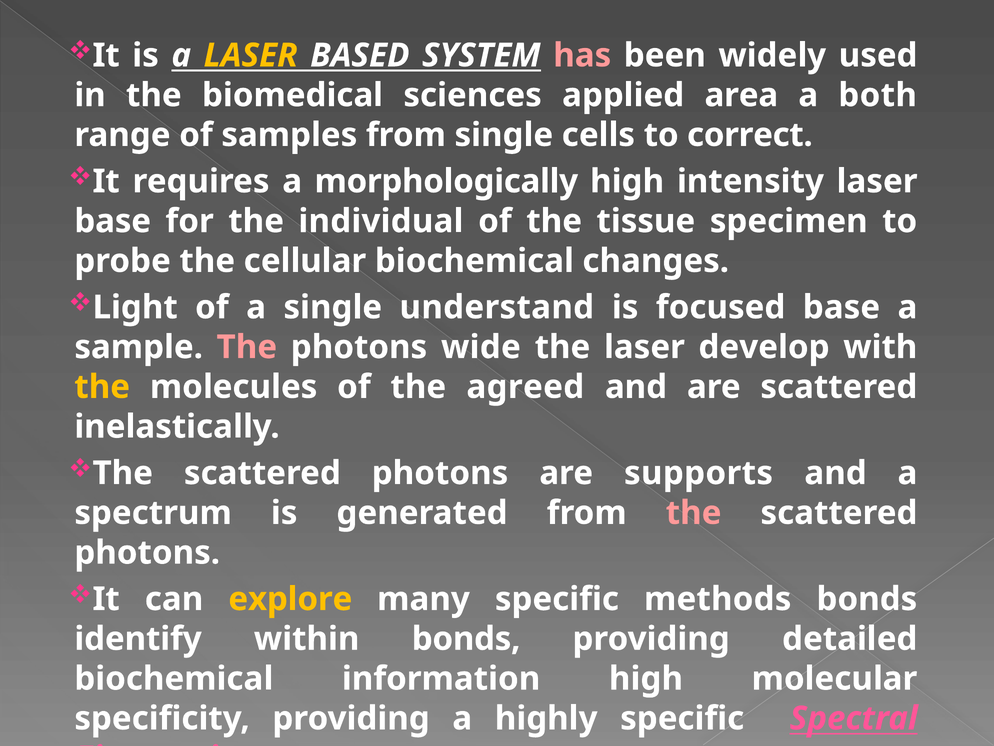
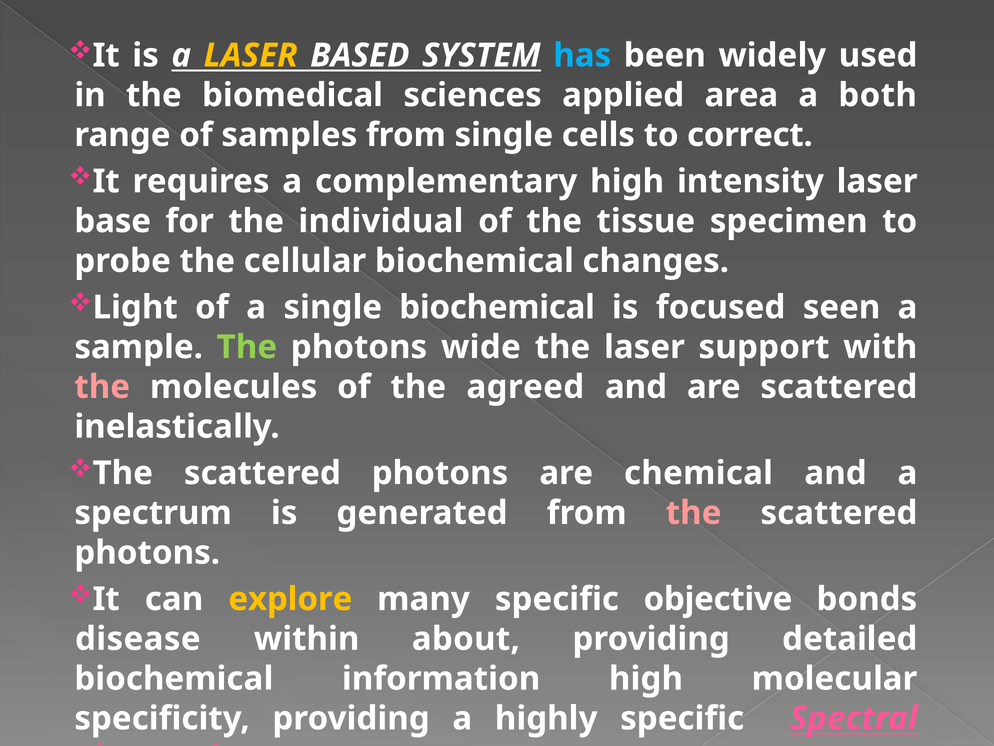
has colour: pink -> light blue (582, 55)
morphologically: morphologically -> complementary (446, 181)
single understand: understand -> biochemical (497, 307)
focused base: base -> seen (842, 307)
The colour: pink -> light green (247, 347)
develop: develop -> support (764, 347)
the colour: yellow -> pink (102, 387)
supports: supports -> chemical (699, 473)
methods: methods -> objective (718, 599)
identify: identify -> disease (138, 638)
within bonds: bonds -> about (466, 638)
